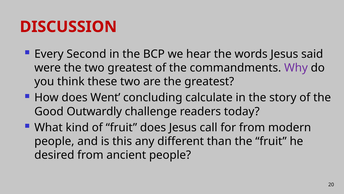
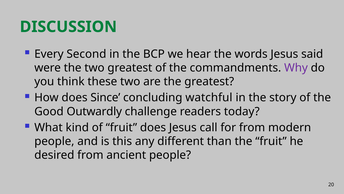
DISCUSSION colour: red -> green (68, 27)
Went: Went -> Since (105, 97)
calculate: calculate -> watchful (209, 97)
